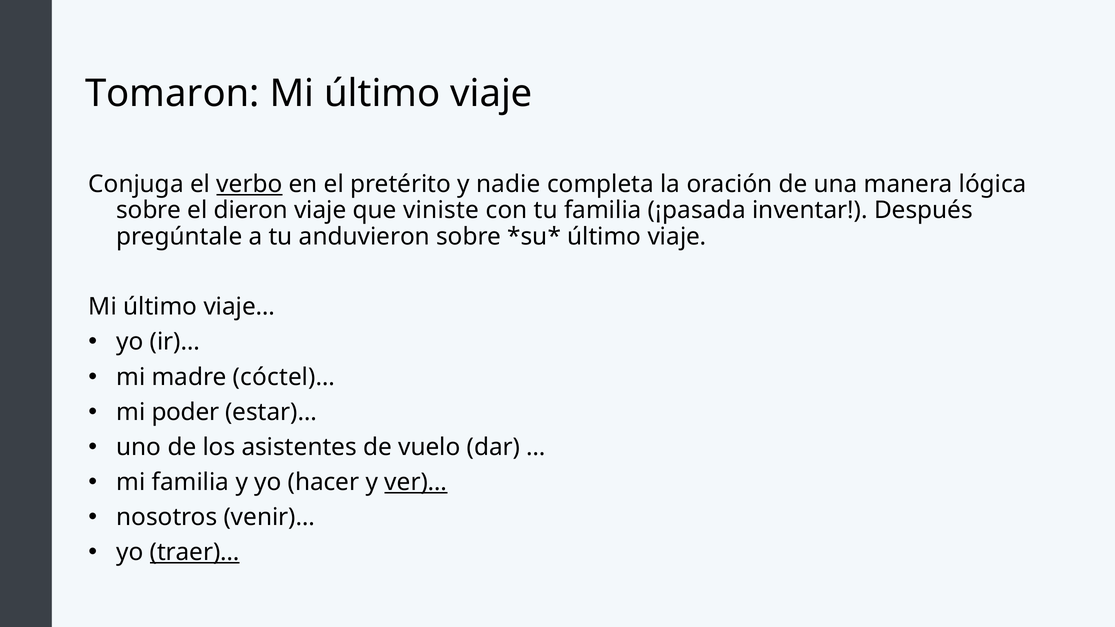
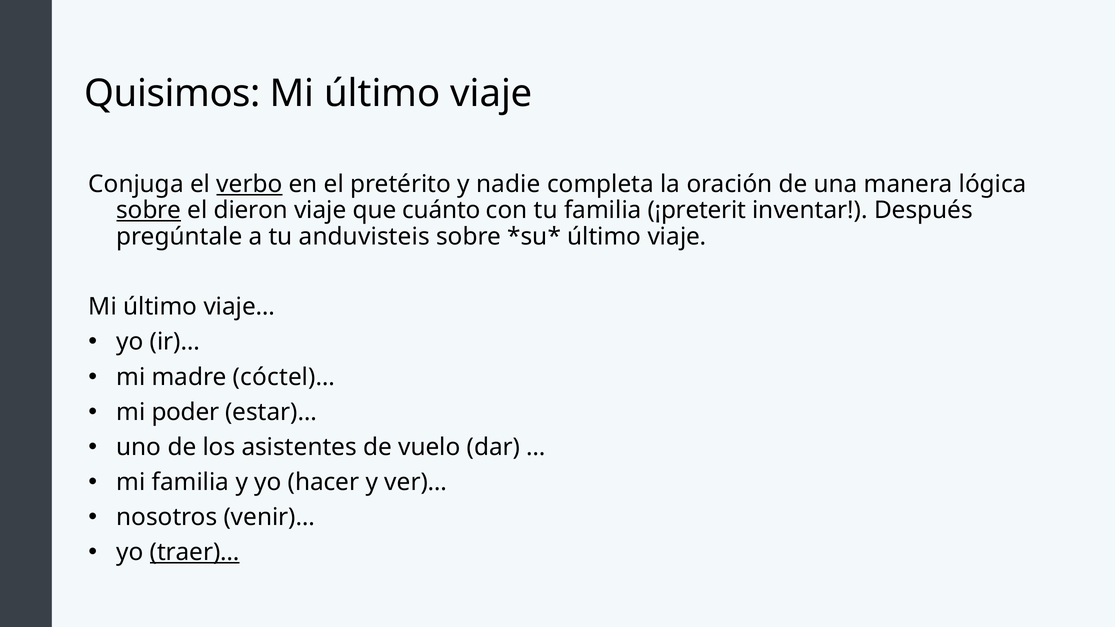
Tomaron: Tomaron -> Quisimos (173, 94)
sobre underline: none -> present (149, 210)
viniste: viniste -> cuánto (441, 210)
¡pasada: ¡pasada -> ¡preterit (697, 210)
anduvieron: anduvieron -> anduvisteis (364, 237)
ver)… underline: present -> none (416, 482)
